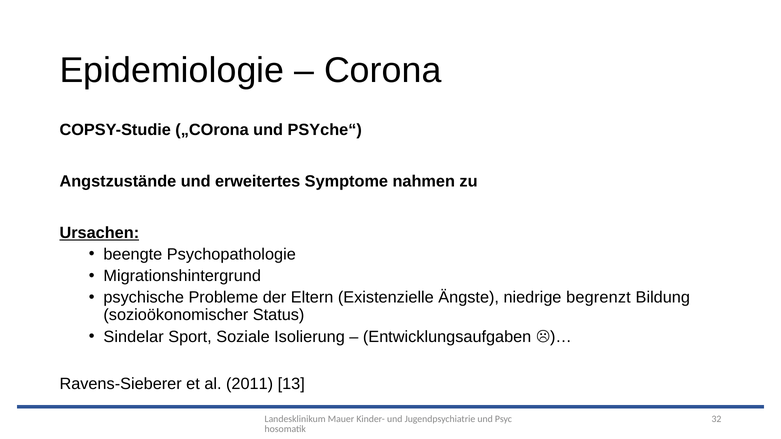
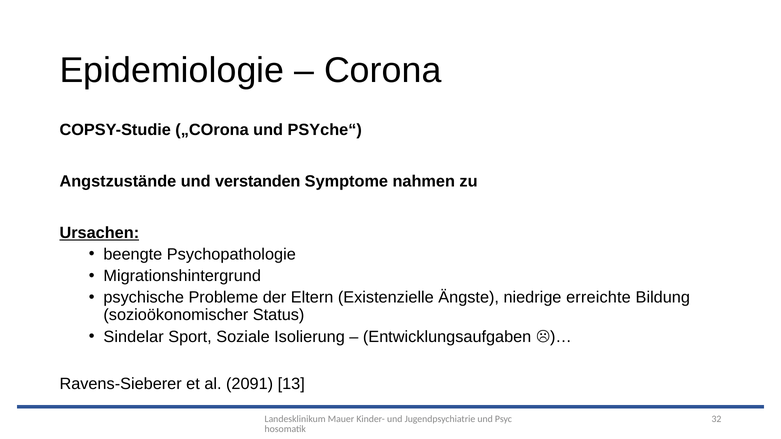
erweitertes: erweitertes -> verstanden (258, 181)
begrenzt: begrenzt -> erreichte (598, 298)
2011: 2011 -> 2091 (250, 384)
